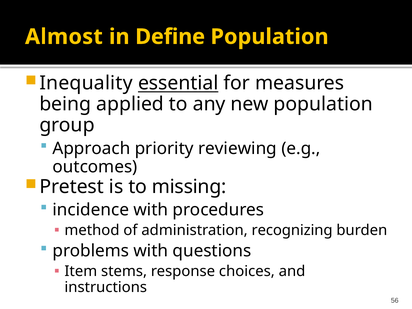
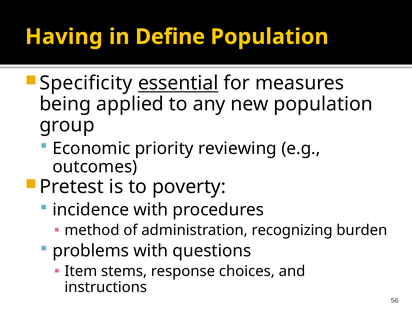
Almost: Almost -> Having (64, 37)
Inequality: Inequality -> Specificity (86, 83)
Approach: Approach -> Economic (91, 148)
missing: missing -> poverty (189, 187)
